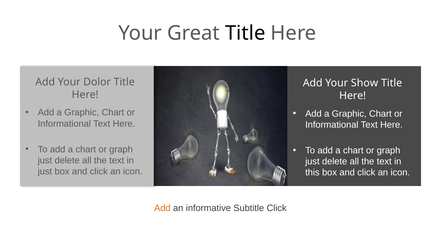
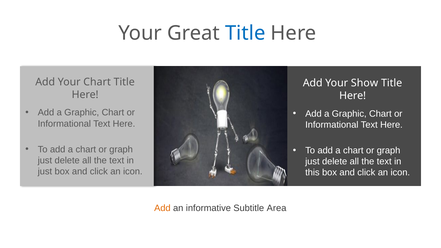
Title colour: black -> blue (245, 33)
Your Dolor: Dolor -> Chart (97, 82)
Subtitle Click: Click -> Area (277, 208)
